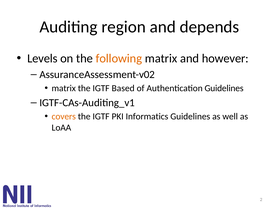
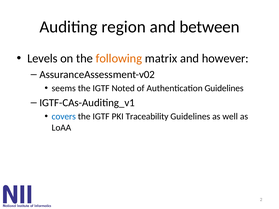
depends: depends -> between (210, 27)
matrix: matrix -> seems (64, 88)
Based: Based -> Noted (123, 88)
covers colour: orange -> blue (64, 117)
Informatics: Informatics -> Traceability (147, 117)
